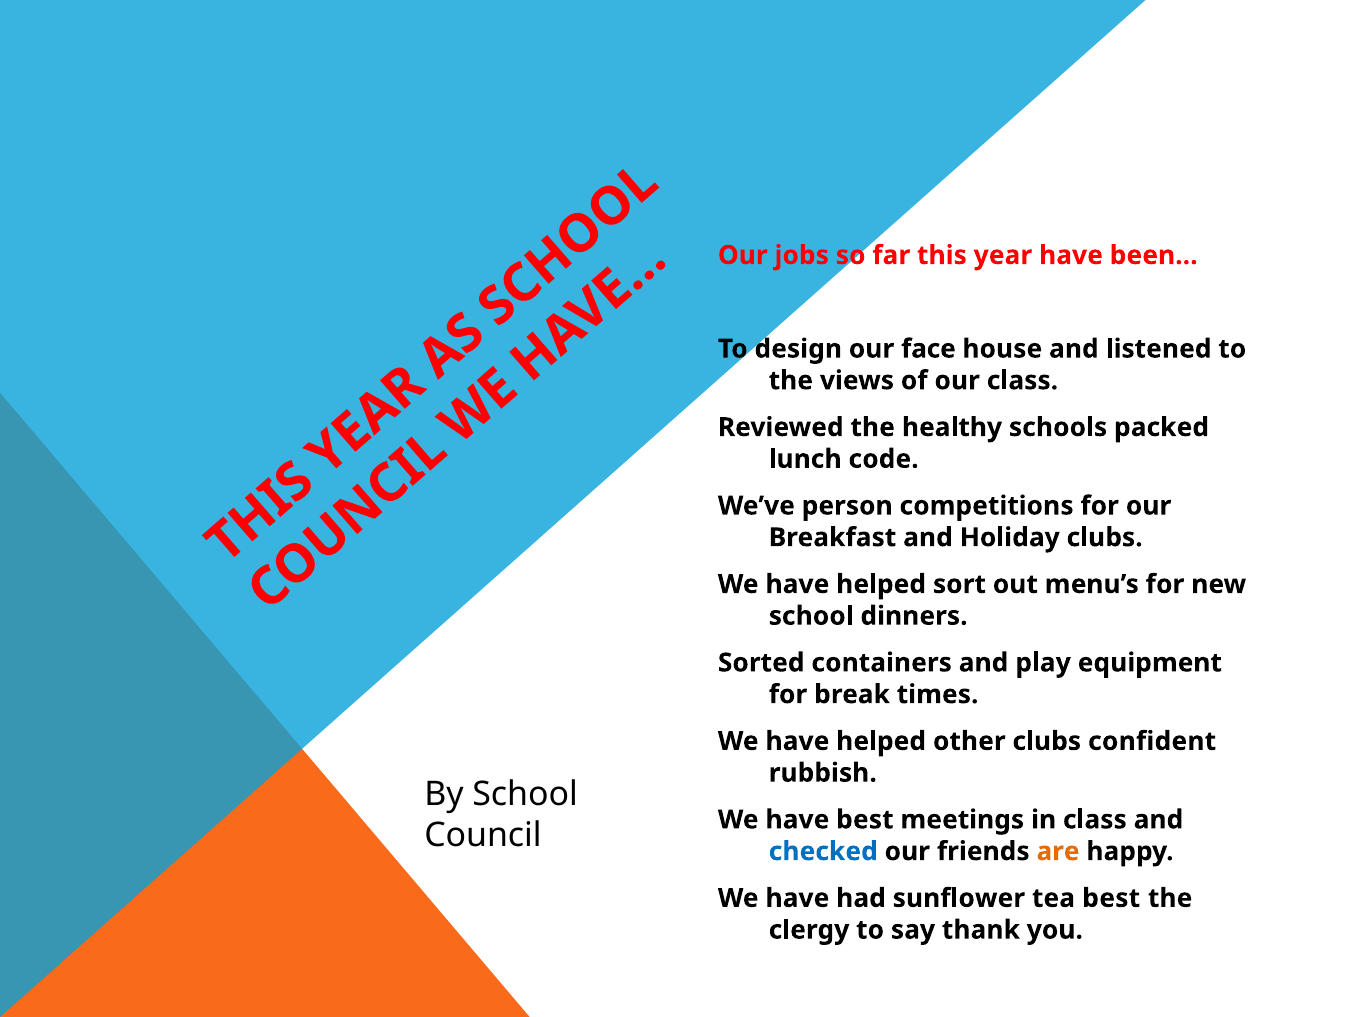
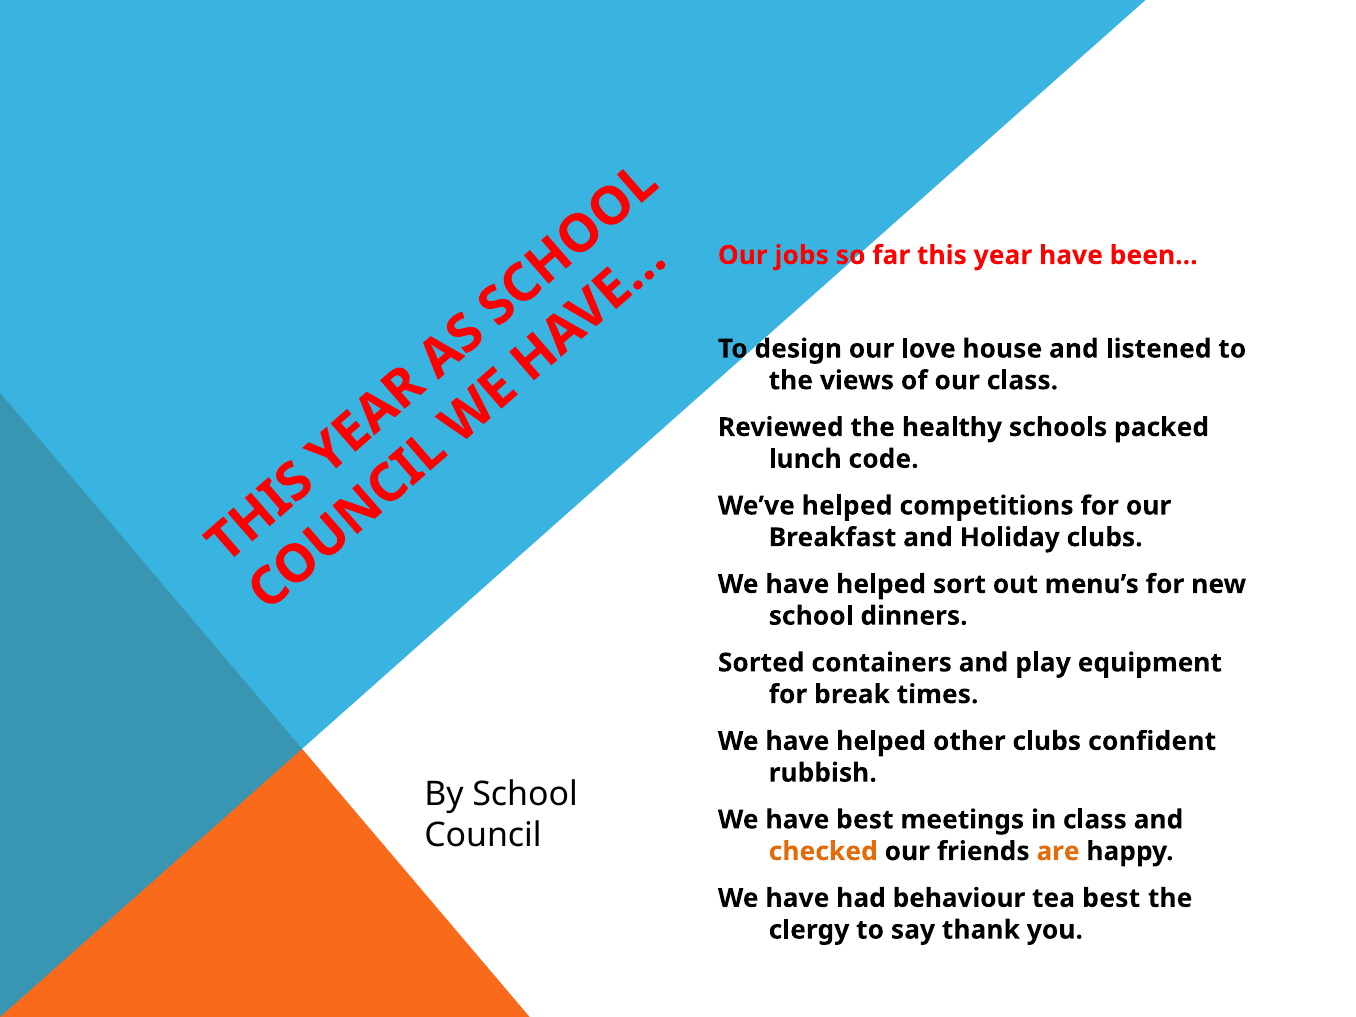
face: face -> love (928, 349)
We’ve person: person -> helped (847, 506)
checked colour: blue -> orange (823, 851)
sunflower: sunflower -> behaviour (959, 898)
